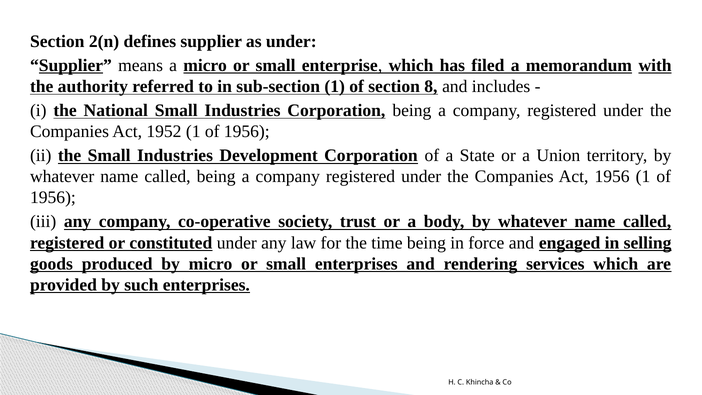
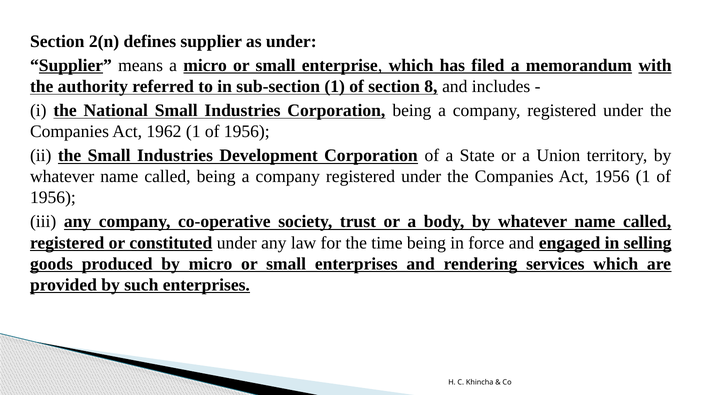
1952: 1952 -> 1962 (164, 132)
